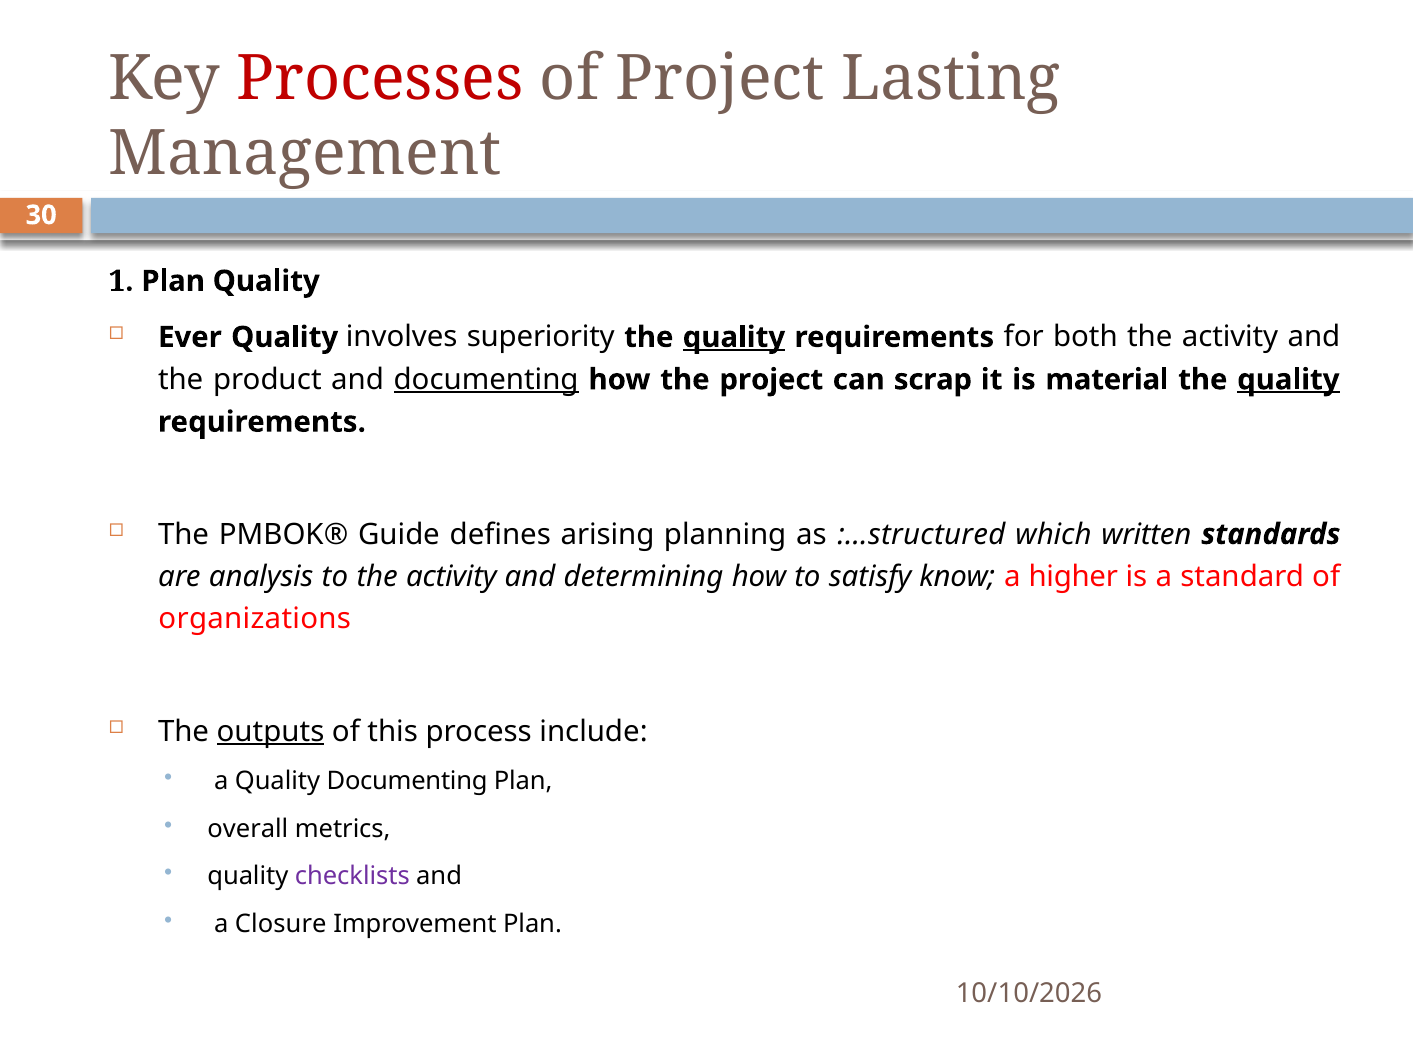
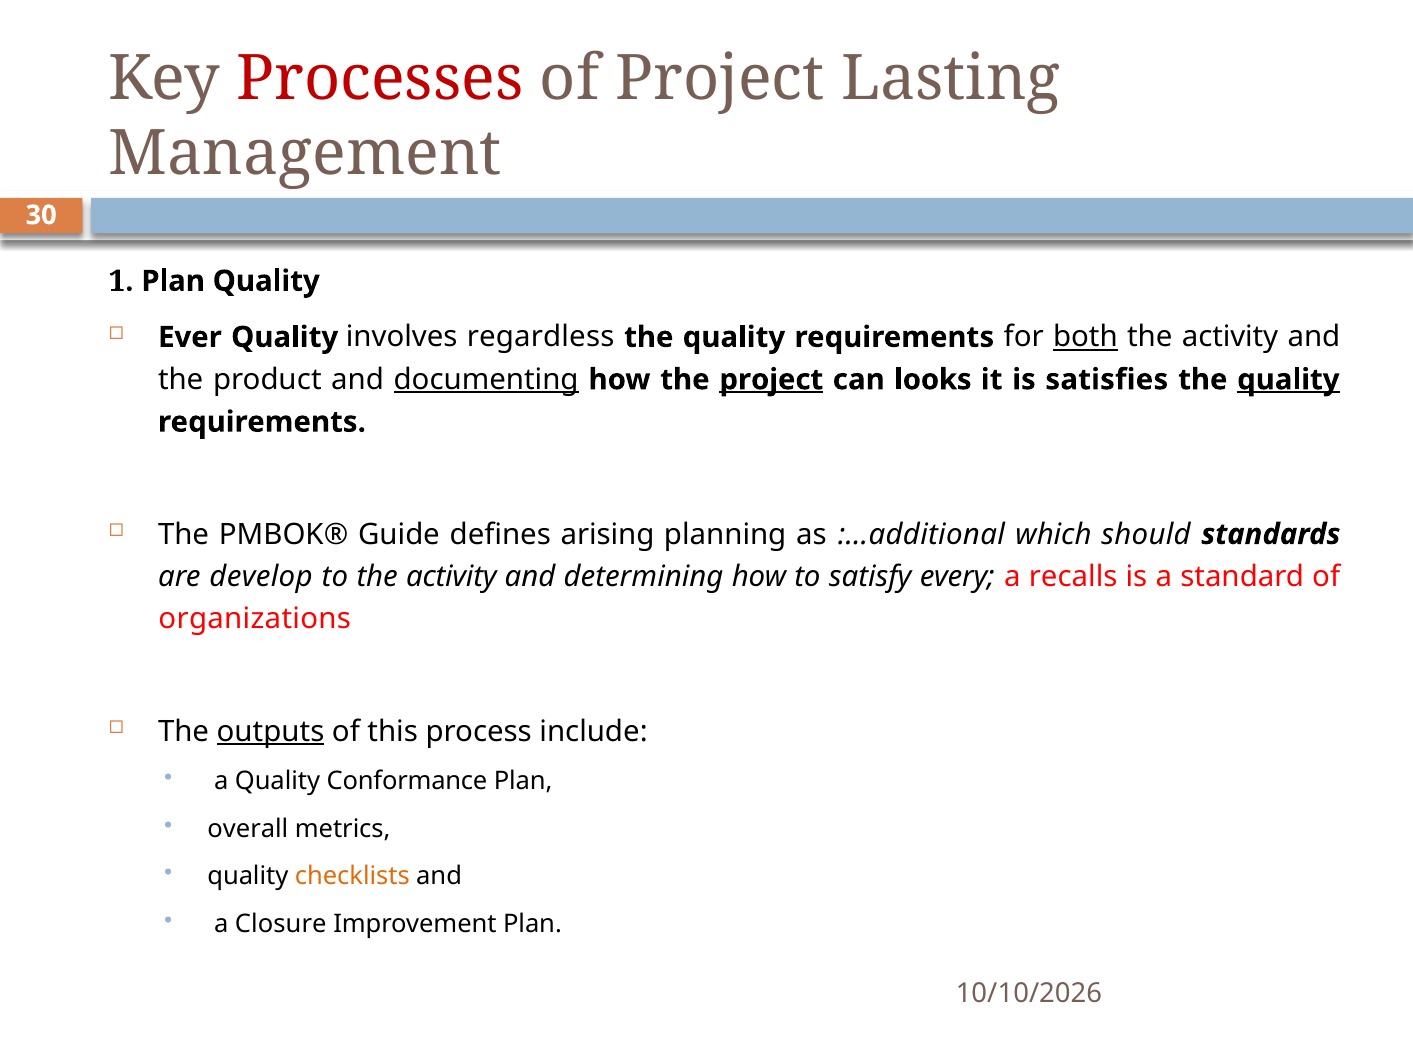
superiority: superiority -> regardless (541, 337)
quality underline: present -> none (734, 337)
both underline: none -> present (1085, 337)
project underline: none -> present (771, 380)
scrap: scrap -> looks (933, 380)
material: material -> satisfies (1107, 380)
:…structured: :…structured -> :…additional (921, 534)
written: written -> should (1146, 534)
analysis: analysis -> develop (261, 577)
know: know -> every (957, 577)
higher: higher -> recalls (1073, 577)
Quality Documenting: Documenting -> Conformance (407, 781)
checklists colour: purple -> orange (352, 876)
